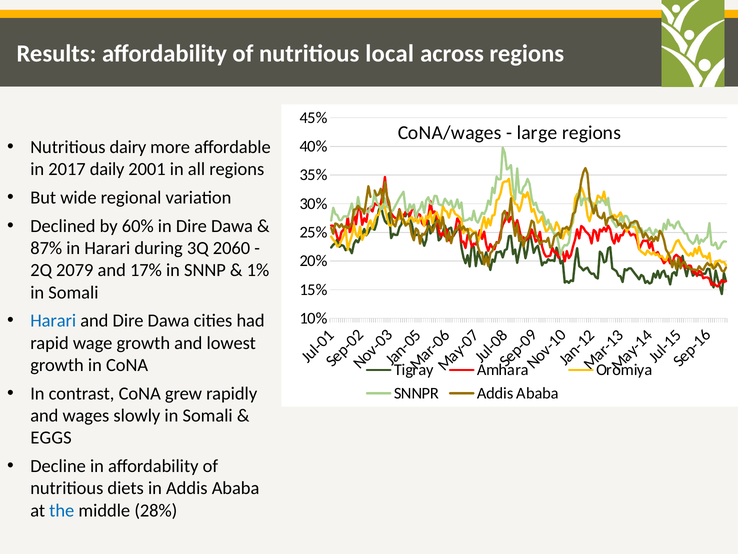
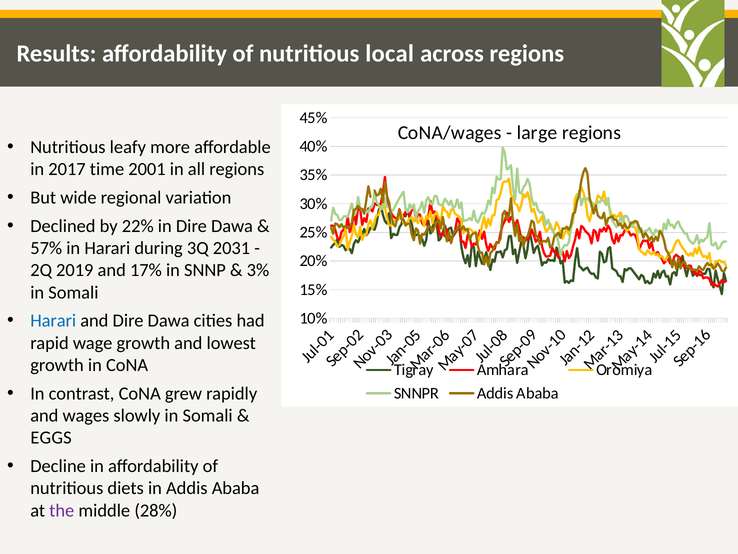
dairy: dairy -> leafy (128, 147)
daily: daily -> time (107, 169)
60%: 60% -> 22% (138, 226)
87%: 87% -> 57% (46, 248)
2060: 2060 -> 2031 (231, 248)
2079: 2079 -> 2019 (75, 270)
1%: 1% -> 3% (258, 270)
the colour: blue -> purple (62, 510)
